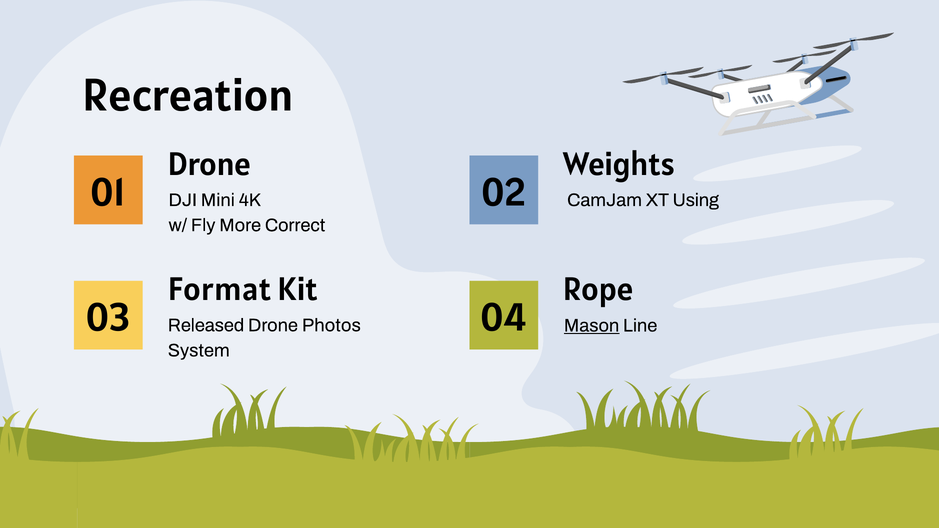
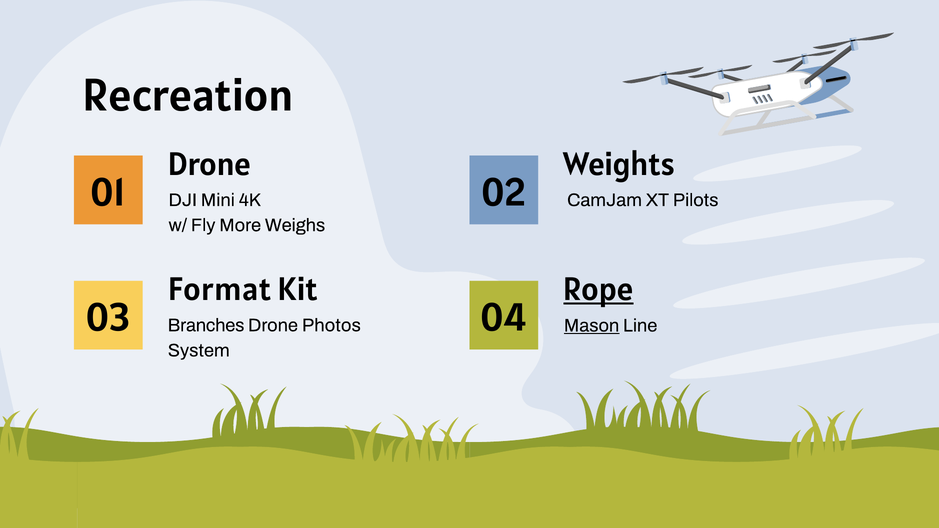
Using: Using -> Pilots (696, 200)
Correct: Correct -> Weighs (295, 225)
Rope underline: none -> present (598, 289)
Released: Released -> Branches (206, 325)
